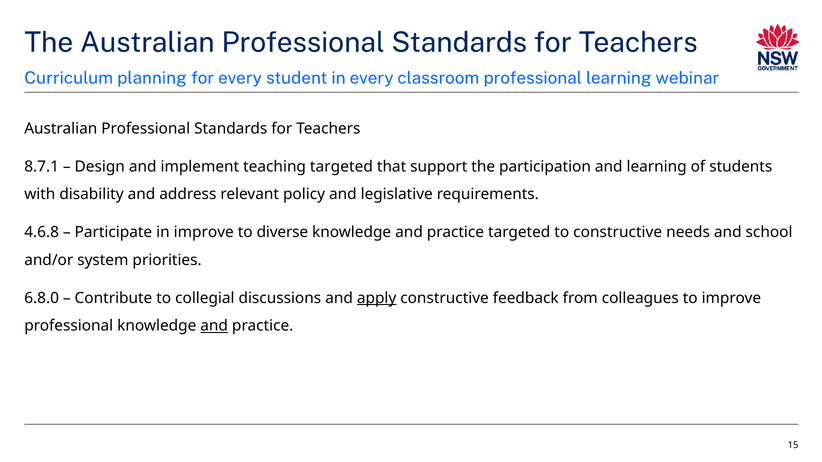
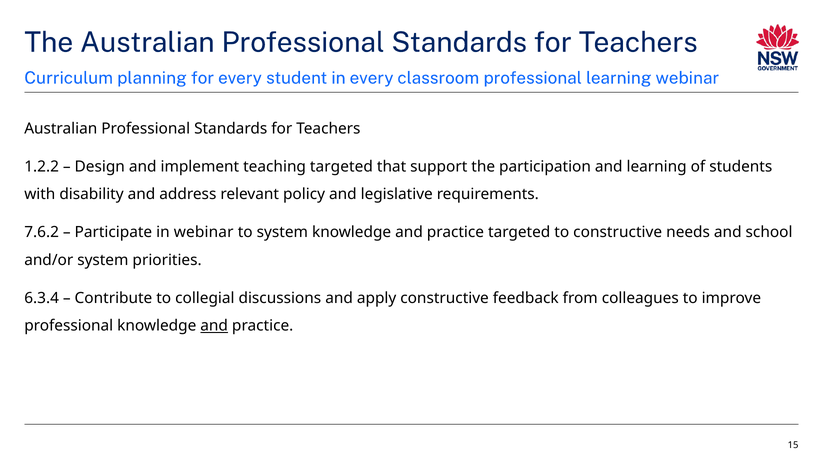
8.7.1: 8.7.1 -> 1.2.2 (42, 167)
4.6.8: 4.6.8 -> 7.6.2 (42, 233)
in improve: improve -> webinar (204, 233)
to diverse: diverse -> system (282, 233)
6.8.0: 6.8.0 -> 6.3.4 (42, 298)
apply underline: present -> none (377, 298)
